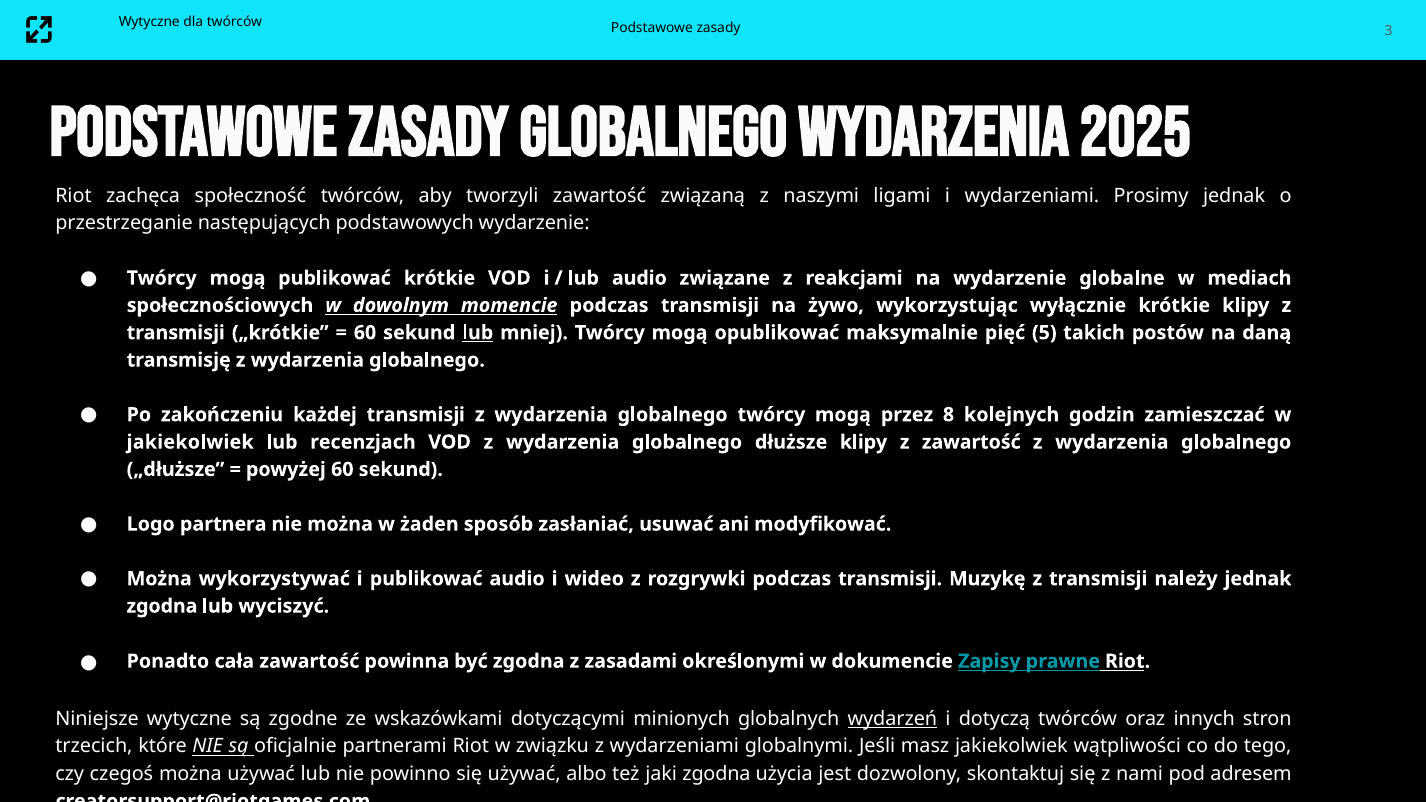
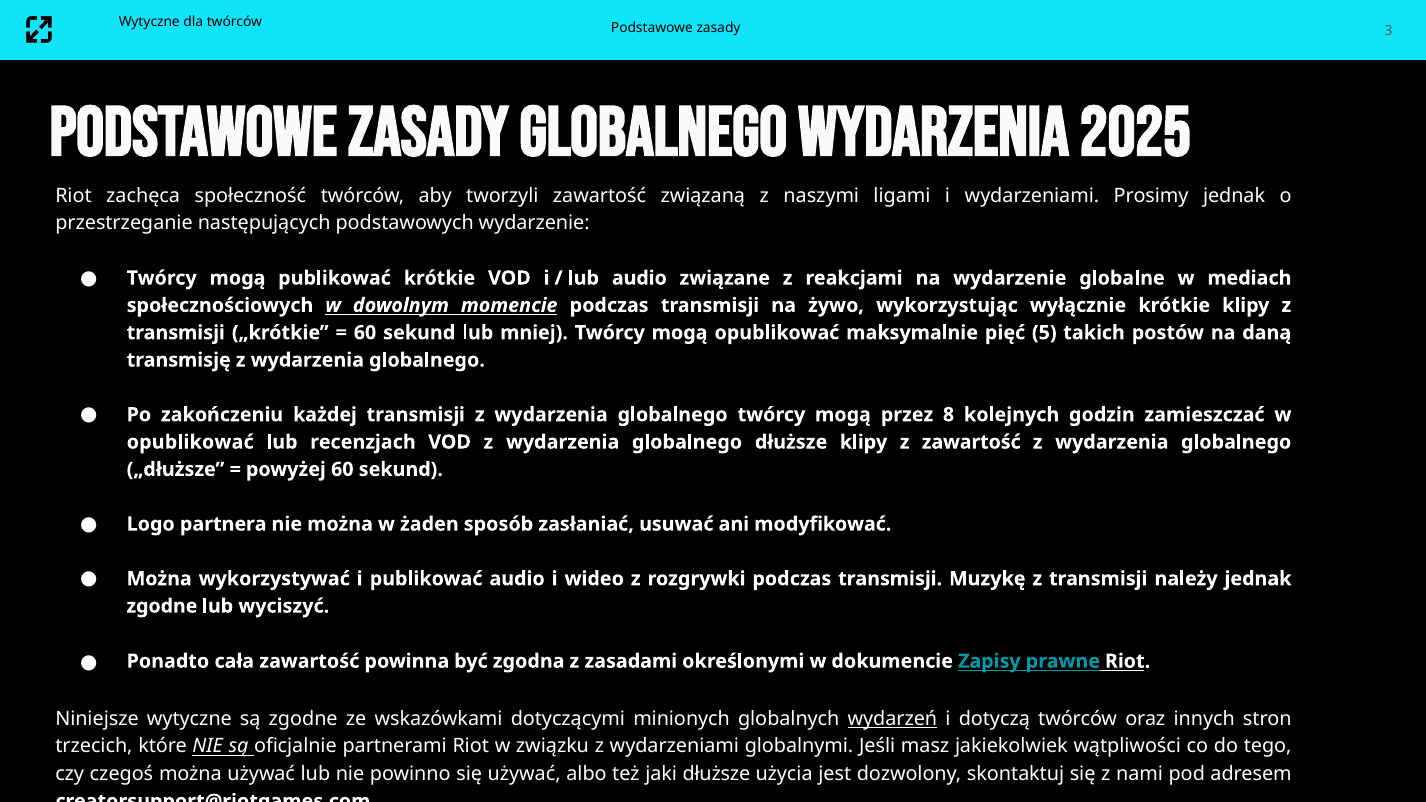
lub underline: present -> none (478, 333)
jakiekolwiek: jakiekolwiek -> opublikować (190, 442)
zgodna: zgodna -> zgodne (162, 606)
jaki zgodna: zgodna -> dłuższe (716, 774)
